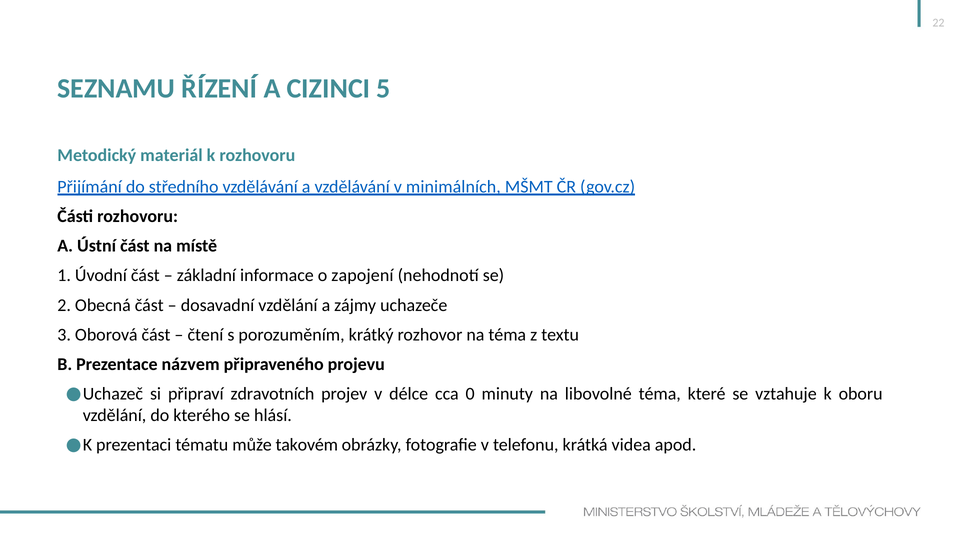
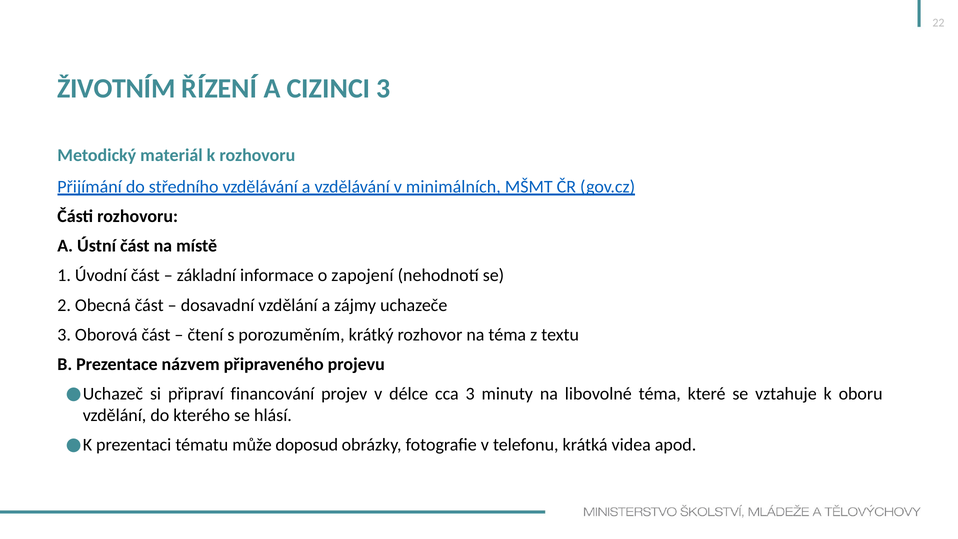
SEZNAMU: SEZNAMU -> ŽIVOTNÍM (116, 88)
CIZINCI 5: 5 -> 3 (384, 88)
zdravotních: zdravotních -> financování (272, 394)
cca 0: 0 -> 3 (470, 394)
takovém: takovém -> doposud (307, 445)
